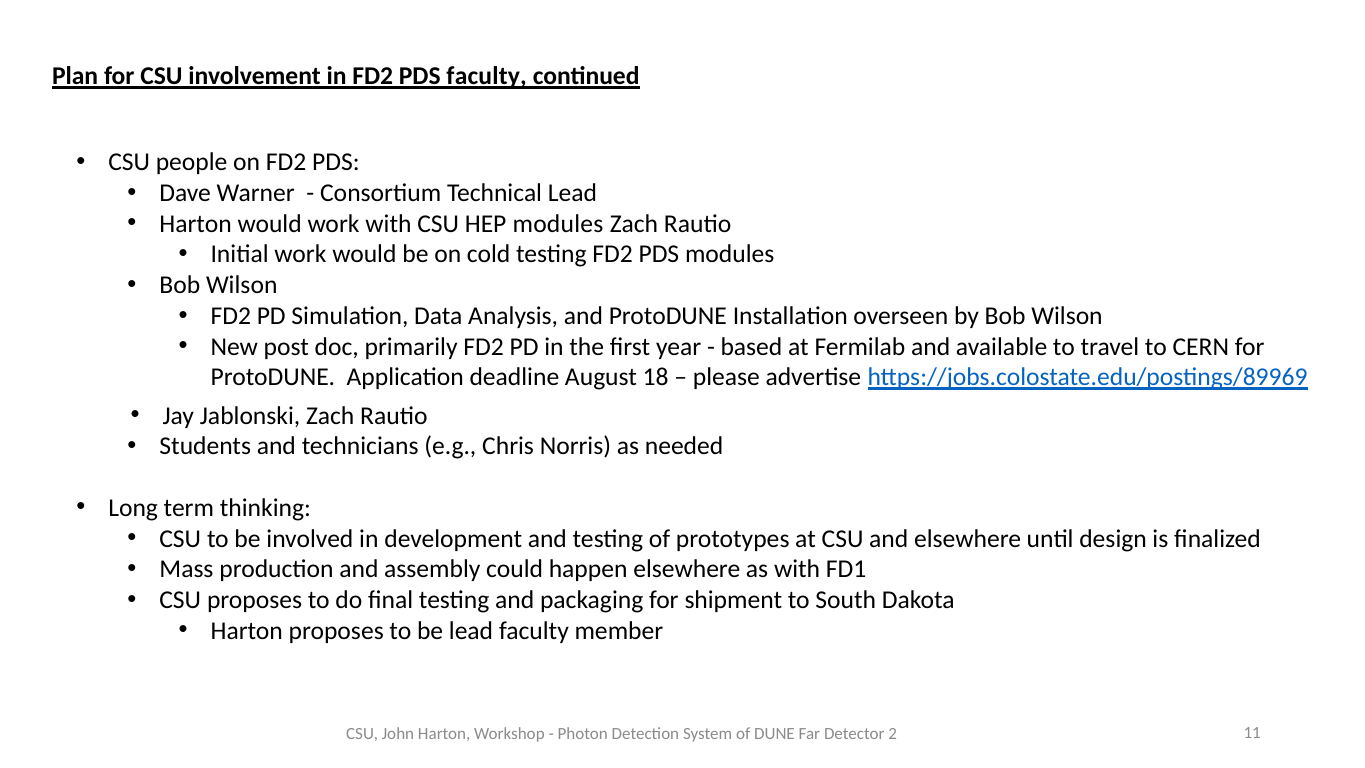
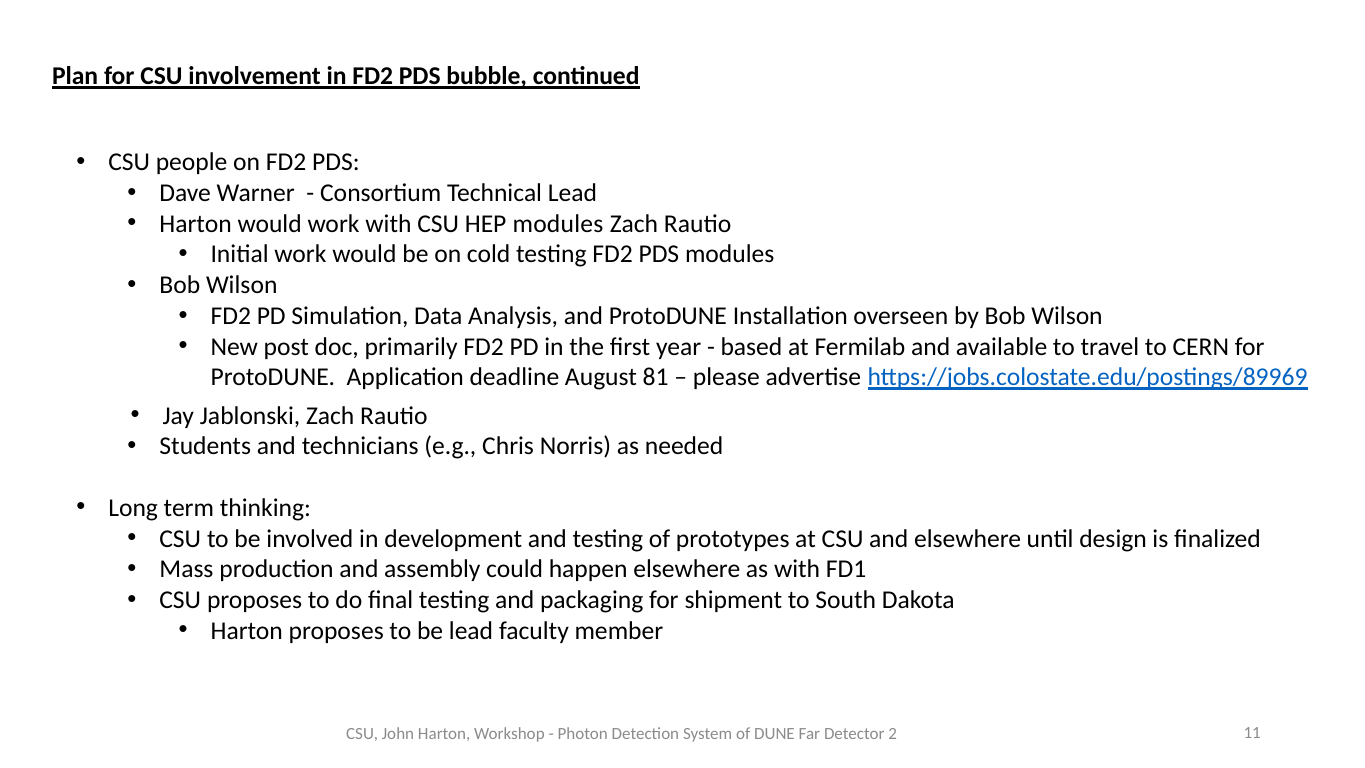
PDS faculty: faculty -> bubble (487, 76)
18: 18 -> 81 (656, 377)
